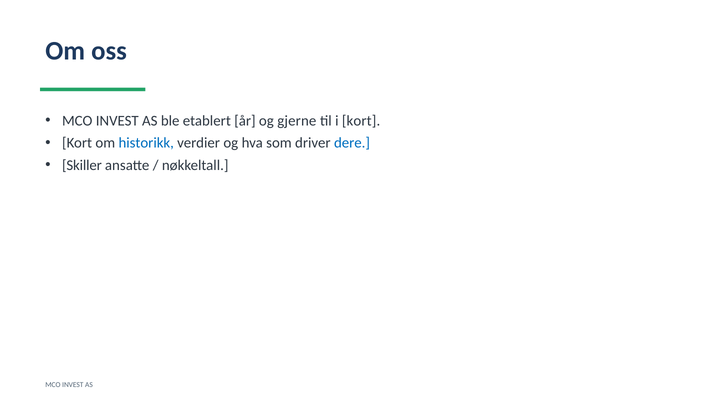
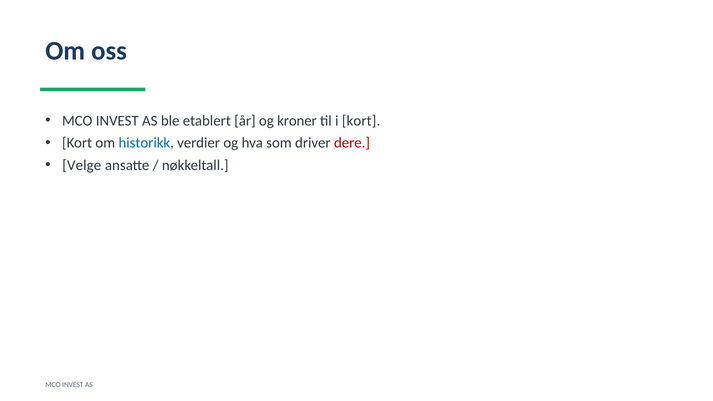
gjerne: gjerne -> kroner (297, 121)
dere colour: blue -> red (352, 143)
Skiller: Skiller -> Velge (82, 165)
